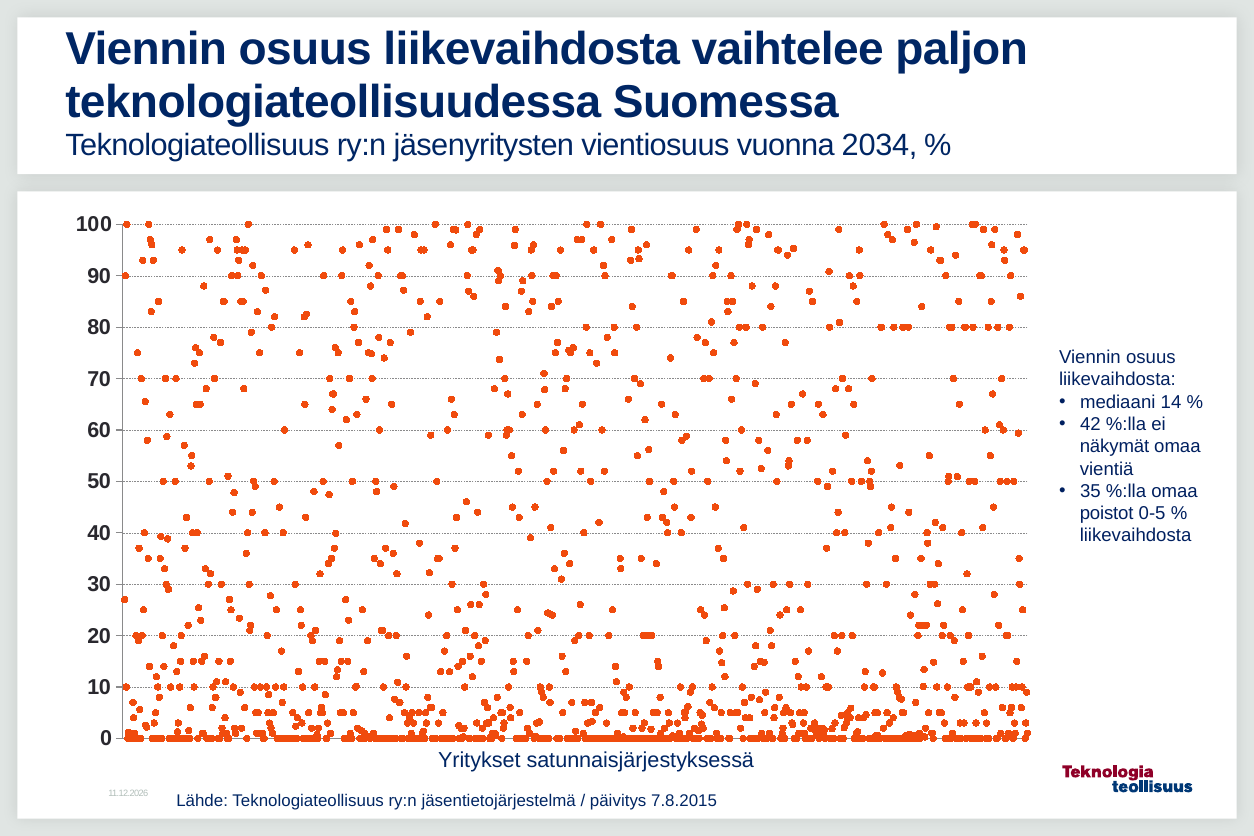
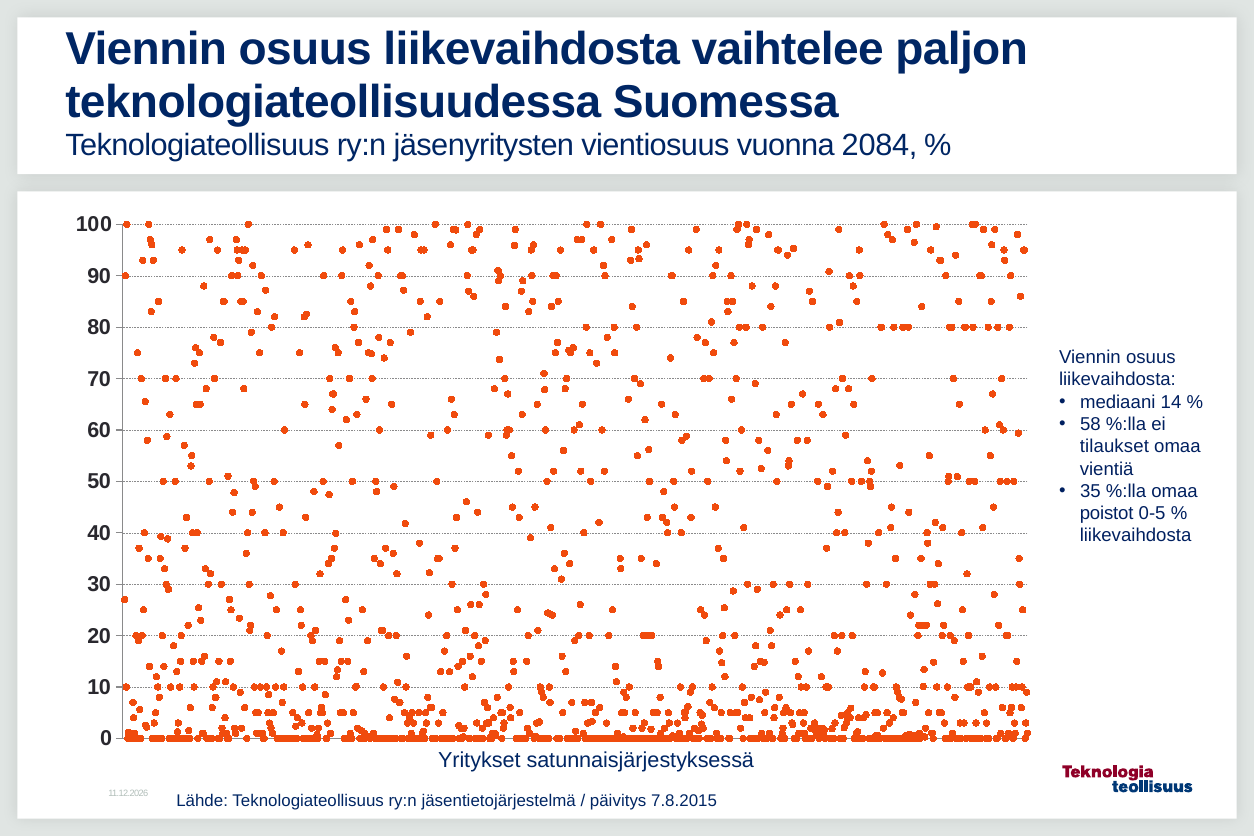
2034: 2034 -> 2084 (880, 146)
42: 42 -> 58 (1090, 424)
näkymät: näkymät -> tilaukset (1114, 447)
